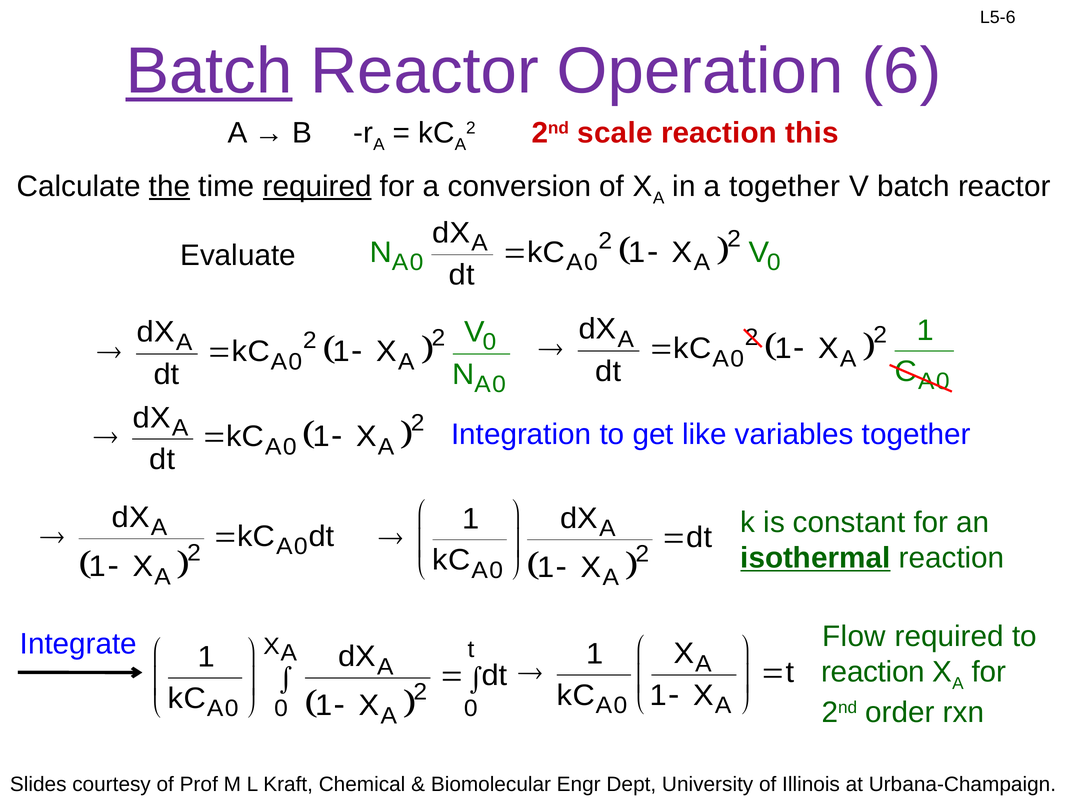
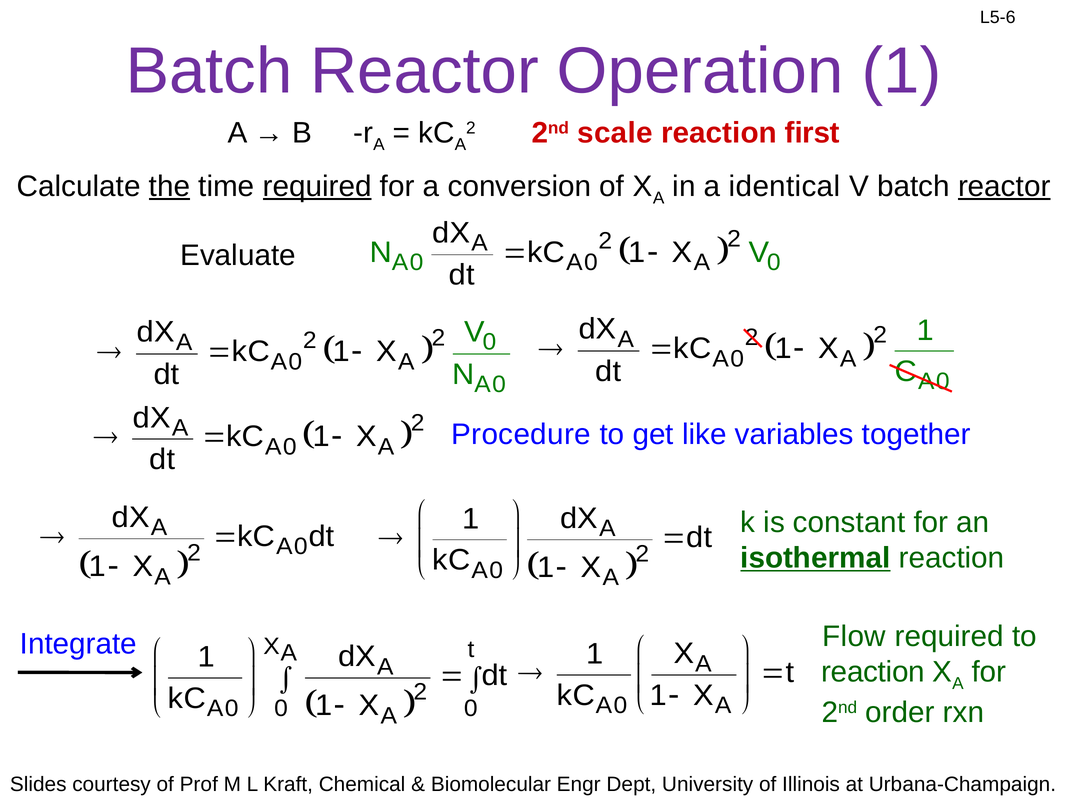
Batch underline: present -> none (209, 71)
Operation 6: 6 -> 1 (901, 71)
this: this -> first (812, 133)
a together: together -> identical (785, 186)
reactor underline: none -> present (1004, 186)
Integration: Integration -> Procedure (521, 434)
